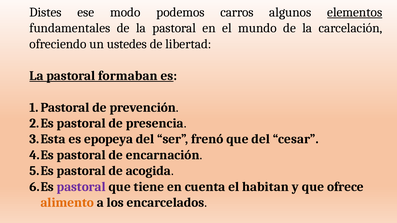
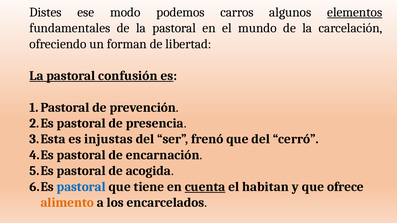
ustedes: ustedes -> forman (127, 44)
formaban: formaban -> confusión (128, 76)
epopeya: epopeya -> injustas (108, 139)
cesar: cesar -> cerró (296, 139)
pastoral colour: purple -> blue (81, 187)
cuenta underline: none -> present (205, 187)
